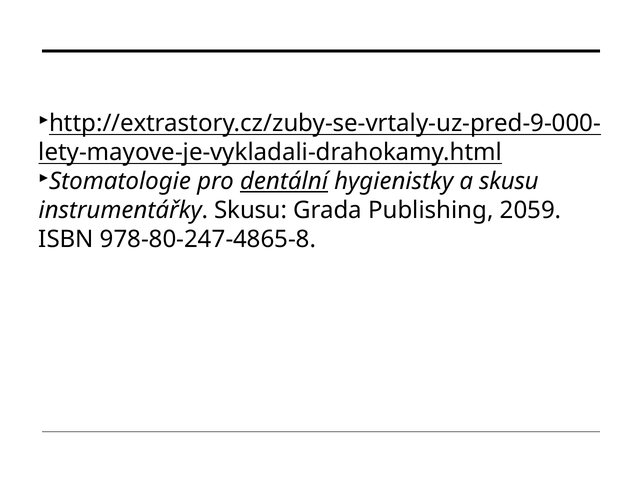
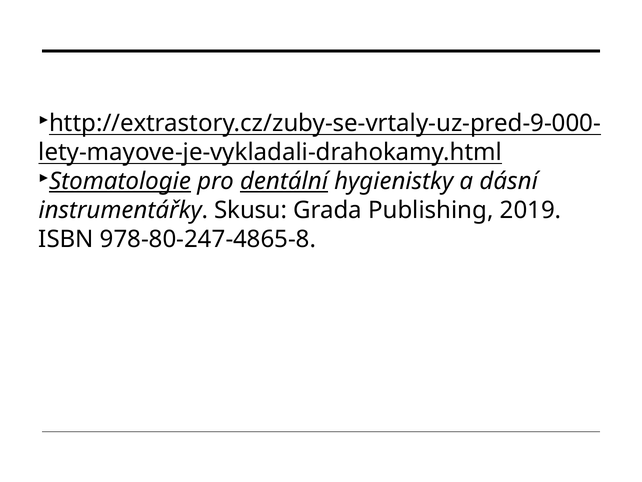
Stomatologie underline: none -> present (120, 181)
a skusu: skusu -> dásní (509, 181)
2059: 2059 -> 2019 (531, 210)
